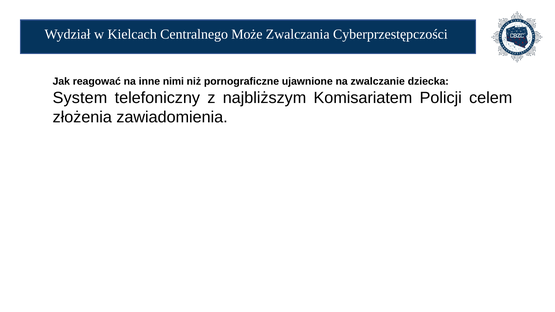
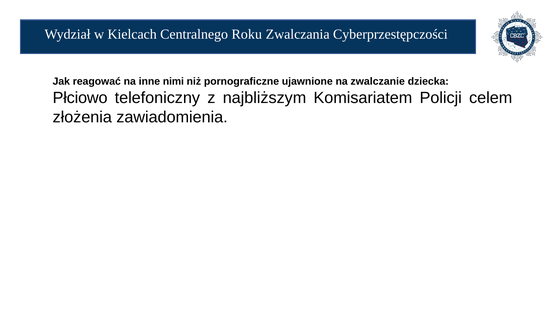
Może: Może -> Roku (247, 34)
System: System -> Płciowo (80, 98)
